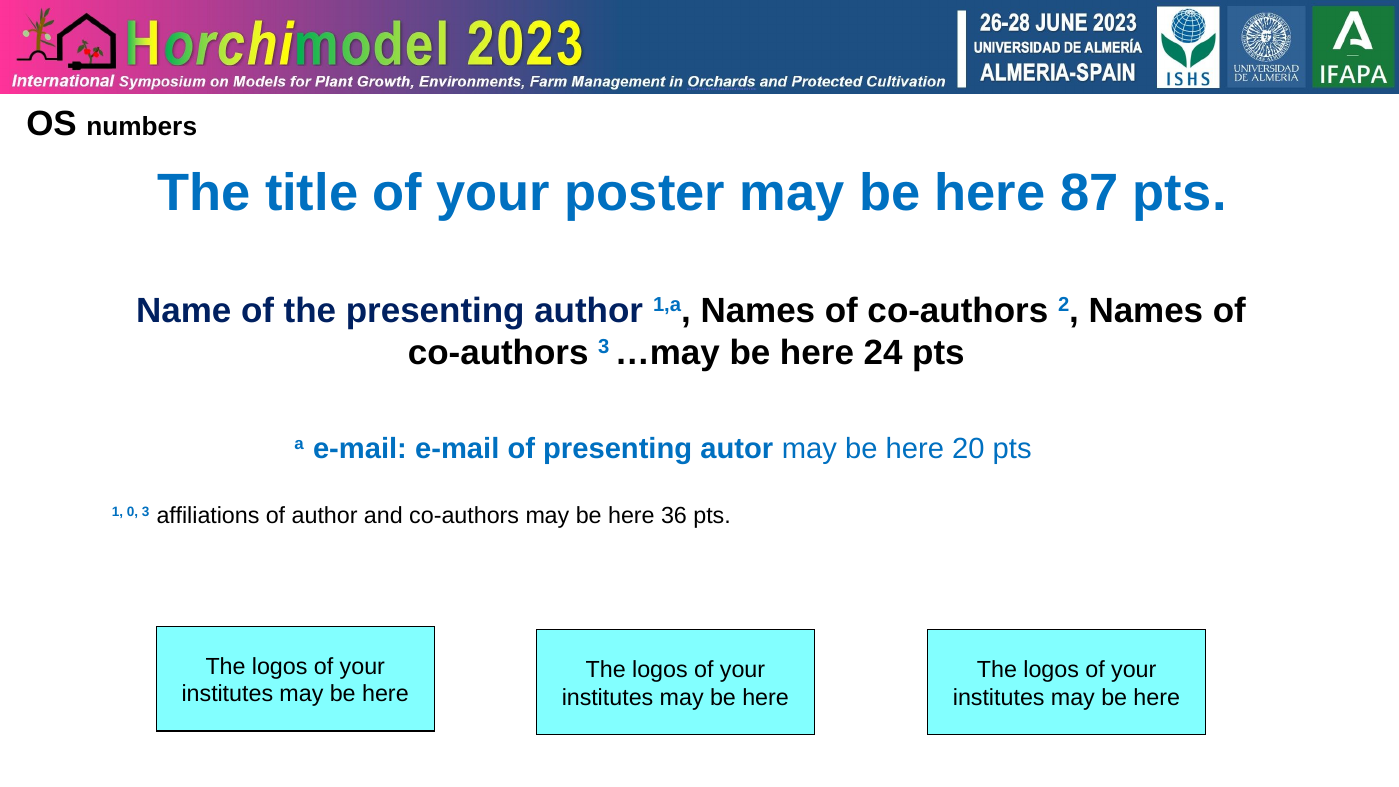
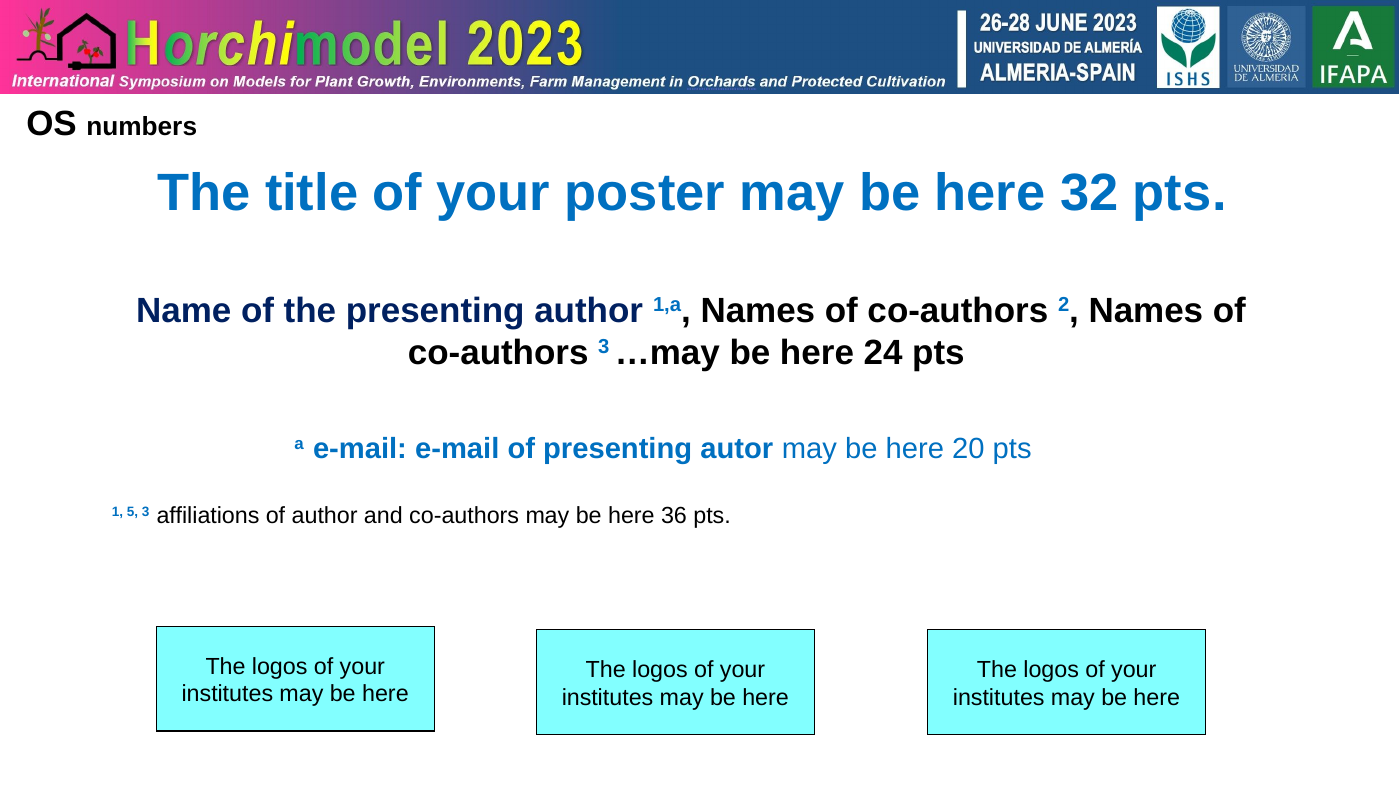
87: 87 -> 32 (1089, 193)
0: 0 -> 5 (132, 512)
